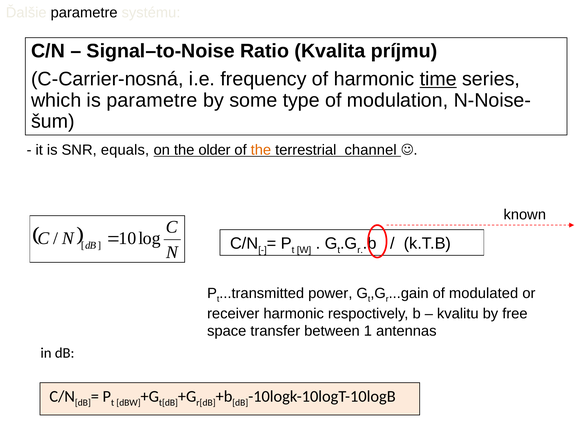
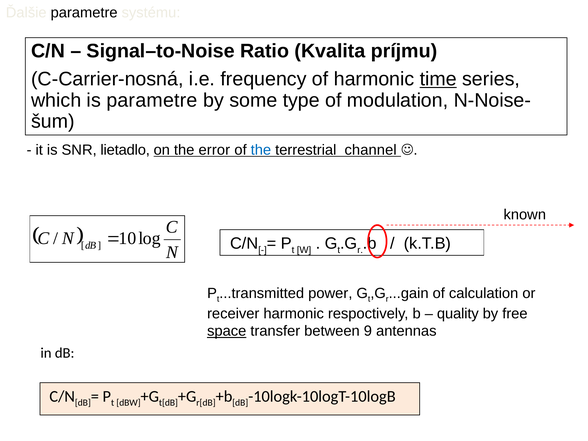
equals: equals -> lietadlo (125, 150)
older: older -> error (214, 150)
the colour: orange -> blue (261, 150)
modulated: modulated -> calculation (484, 293)
kvalitu: kvalitu -> quality (458, 314)
space underline: none -> present (227, 331)
1: 1 -> 9 (368, 331)
